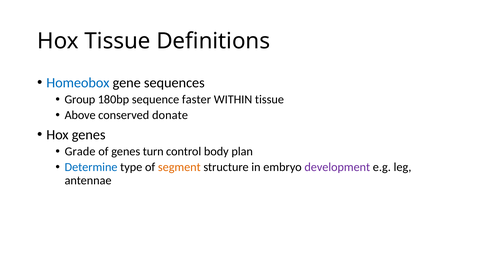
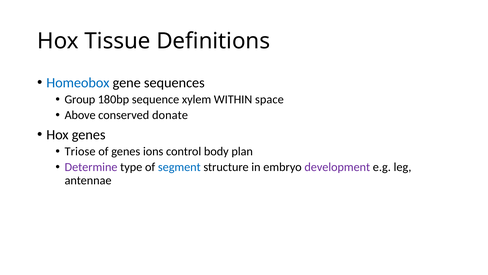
faster: faster -> xylem (197, 99)
WITHIN tissue: tissue -> space (269, 99)
Grade: Grade -> Triose (80, 151)
turn: turn -> ions (153, 151)
Determine colour: blue -> purple (91, 167)
segment colour: orange -> blue (179, 167)
